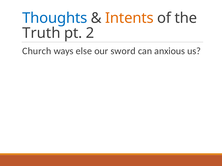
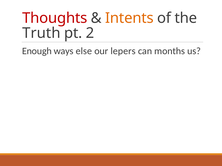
Thoughts colour: blue -> red (55, 18)
Church: Church -> Enough (37, 51)
sword: sword -> lepers (123, 51)
anxious: anxious -> months (170, 51)
